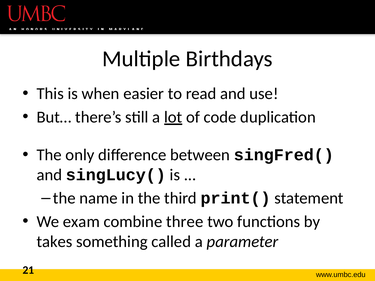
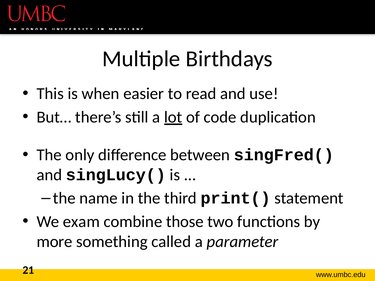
three: three -> those (185, 222)
takes: takes -> more (54, 242)
